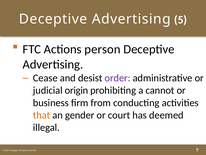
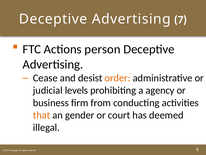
5: 5 -> 7 (181, 20)
order colour: purple -> orange (118, 78)
origin: origin -> levels (76, 90)
cannot: cannot -> agency (160, 90)
